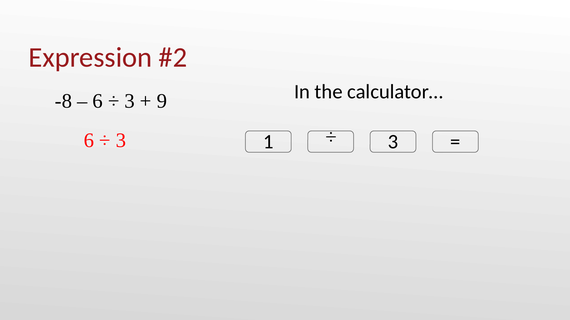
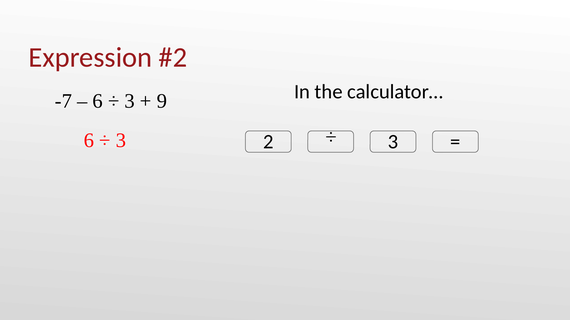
-8: -8 -> -7 (63, 101)
1: 1 -> 2 (268, 142)
